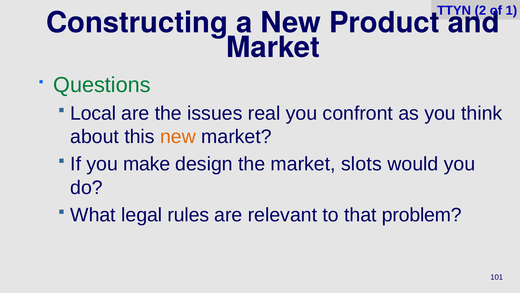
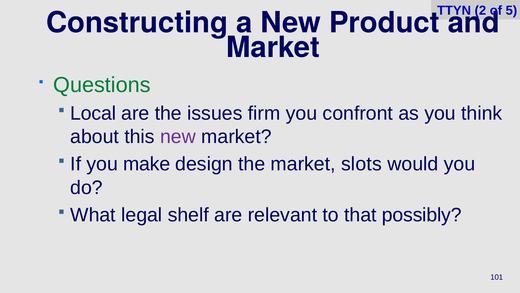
1: 1 -> 5 (511, 11)
real: real -> firm (264, 113)
new colour: orange -> purple (178, 137)
rules: rules -> shelf (188, 215)
problem: problem -> possibly (422, 215)
